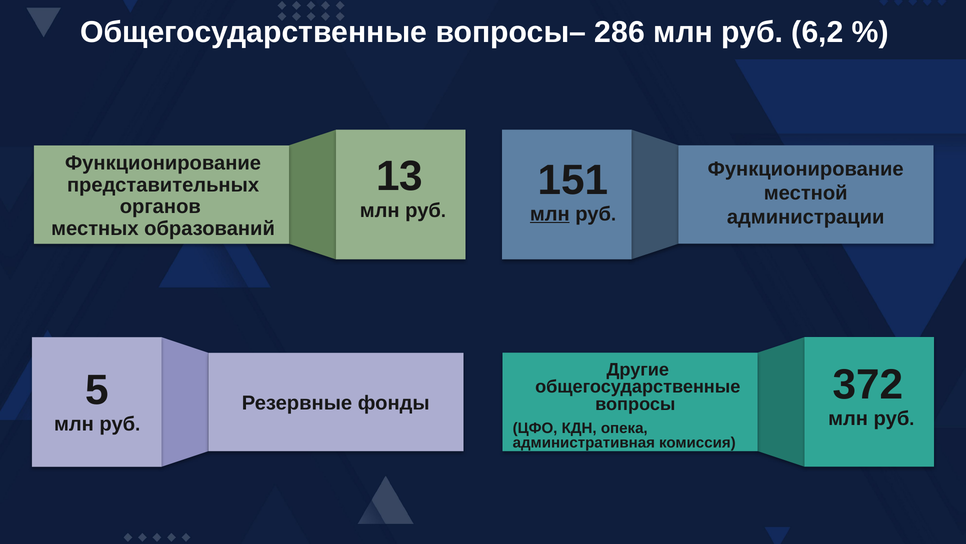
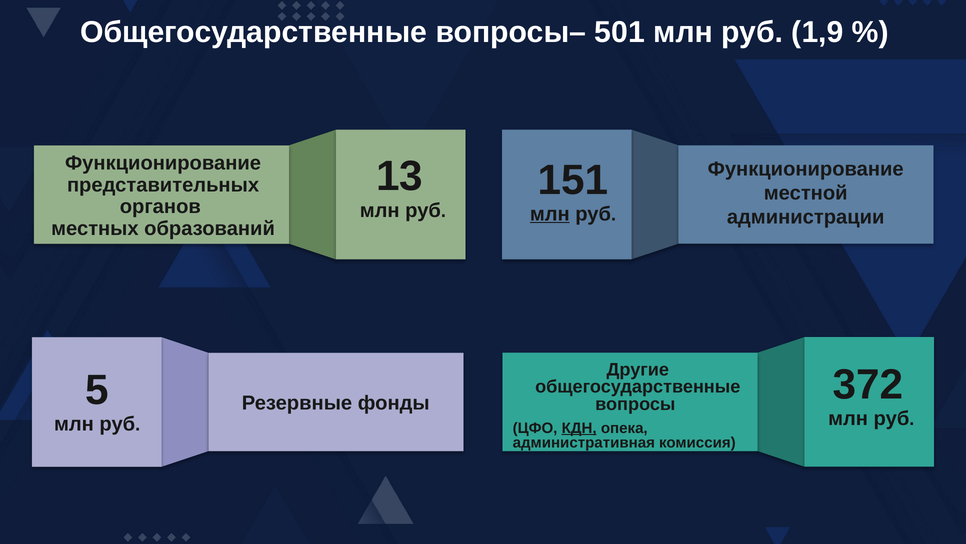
286: 286 -> 501 (620, 32)
6,2: 6,2 -> 1,9 (817, 32)
КДН underline: none -> present (579, 428)
